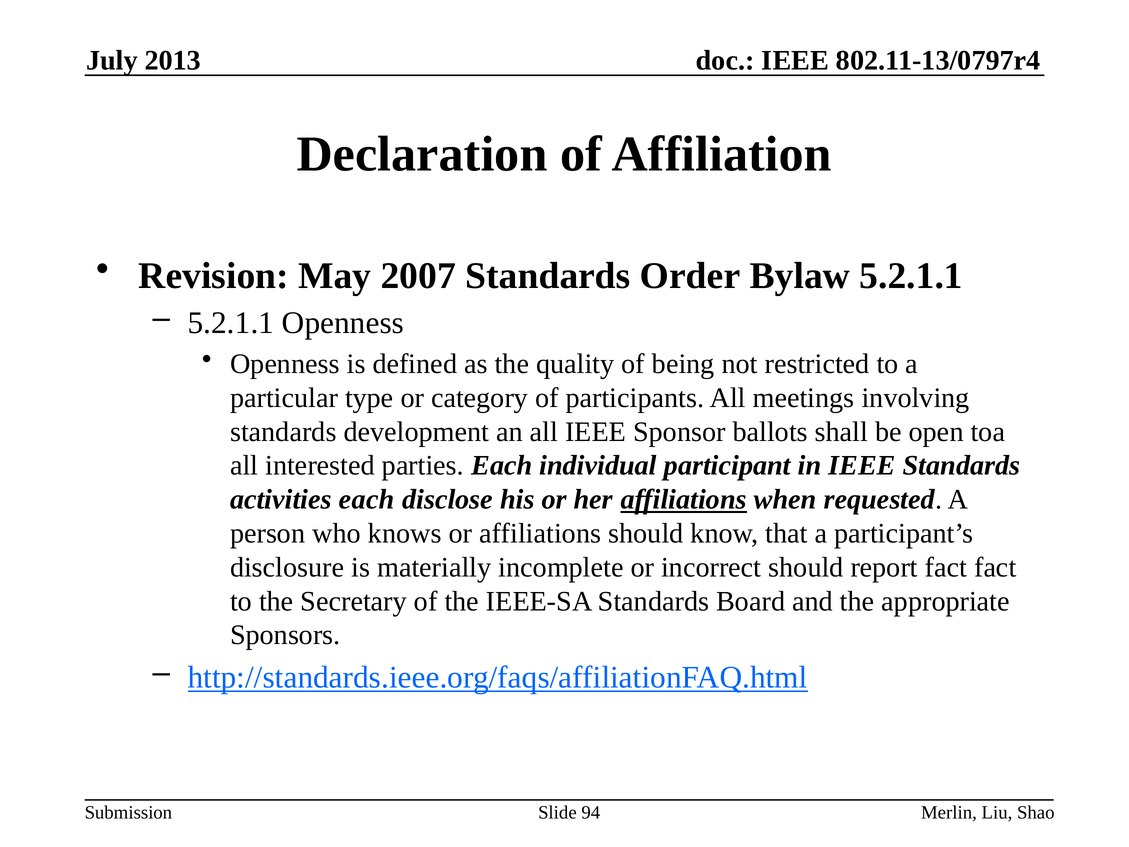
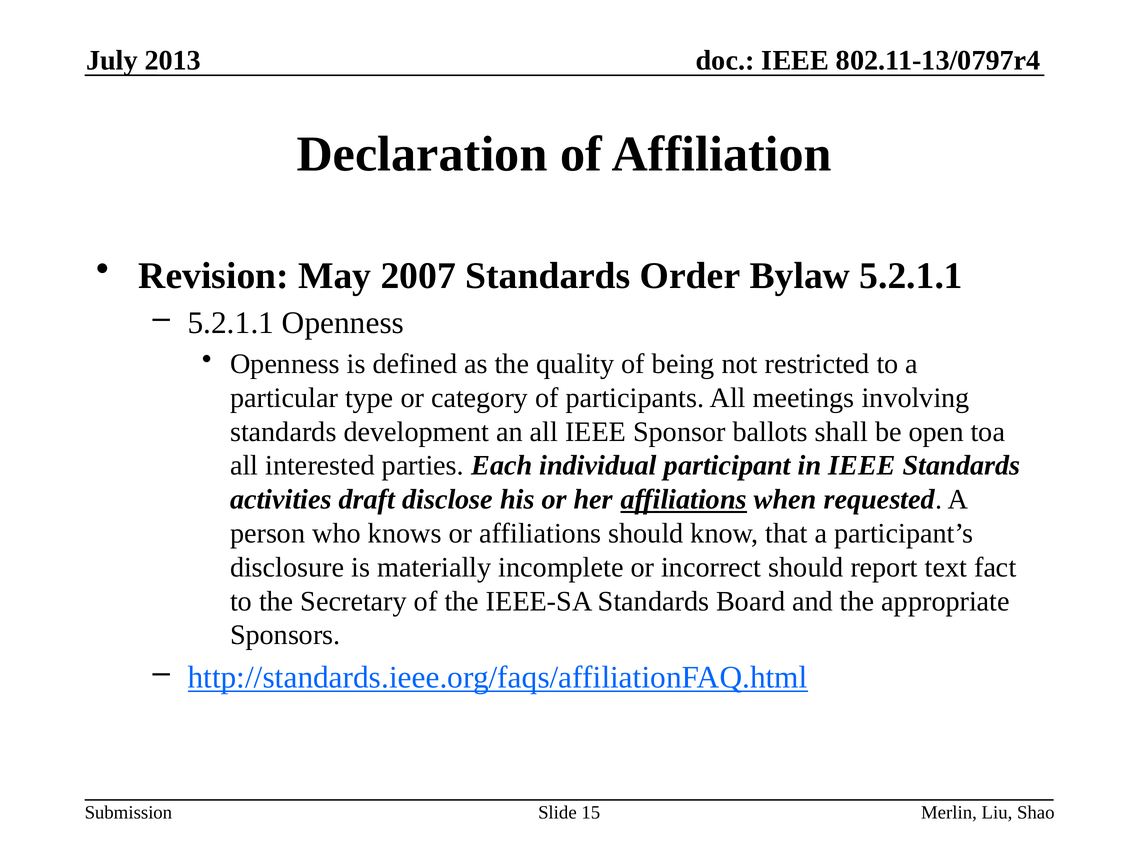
activities each: each -> draft (367, 499)
report fact: fact -> text (946, 567)
94: 94 -> 15 (591, 812)
